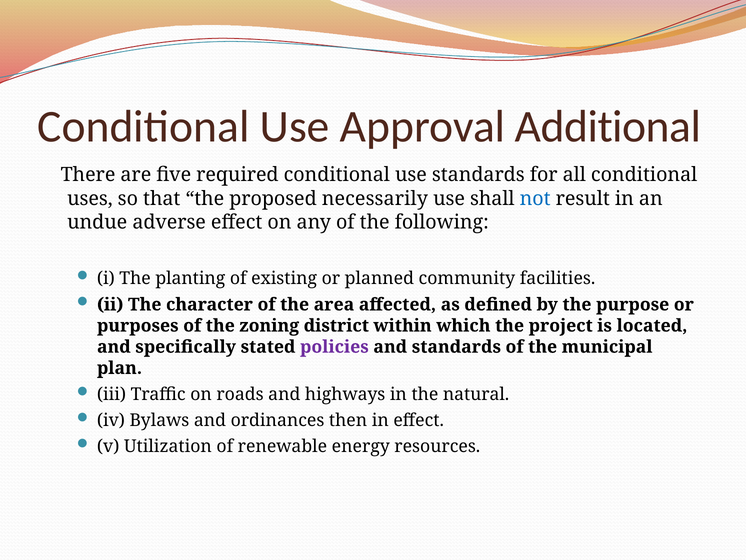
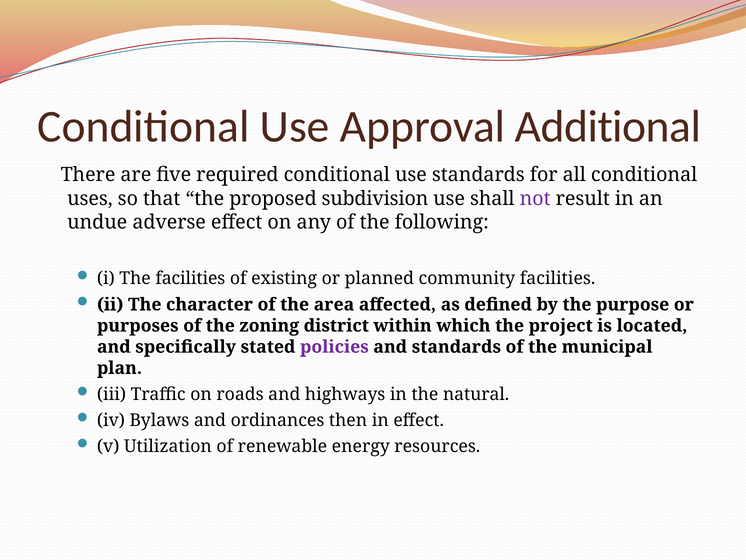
necessarily: necessarily -> subdivision (375, 198)
not colour: blue -> purple (535, 198)
The planting: planting -> facilities (190, 278)
